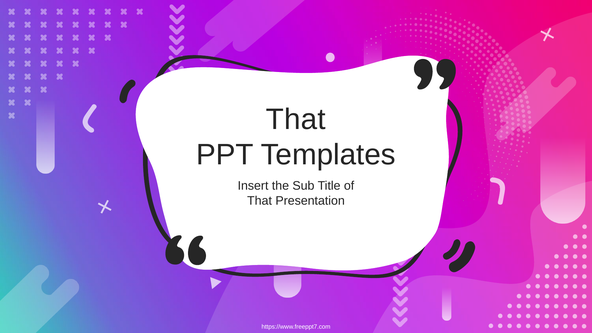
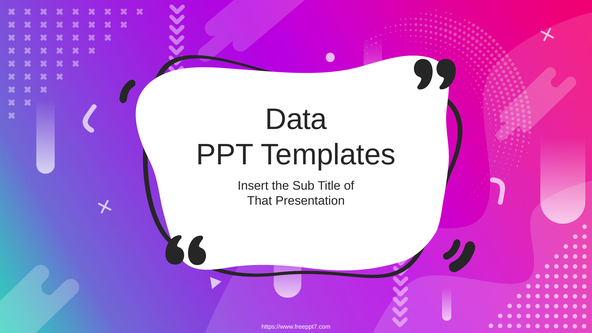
That: That -> Data (296, 119)
